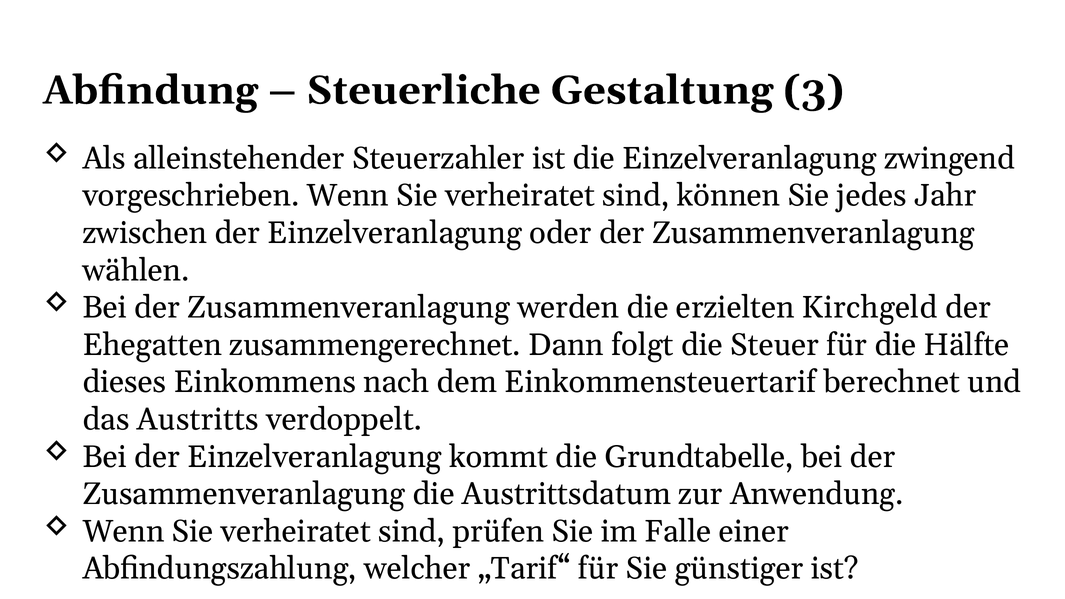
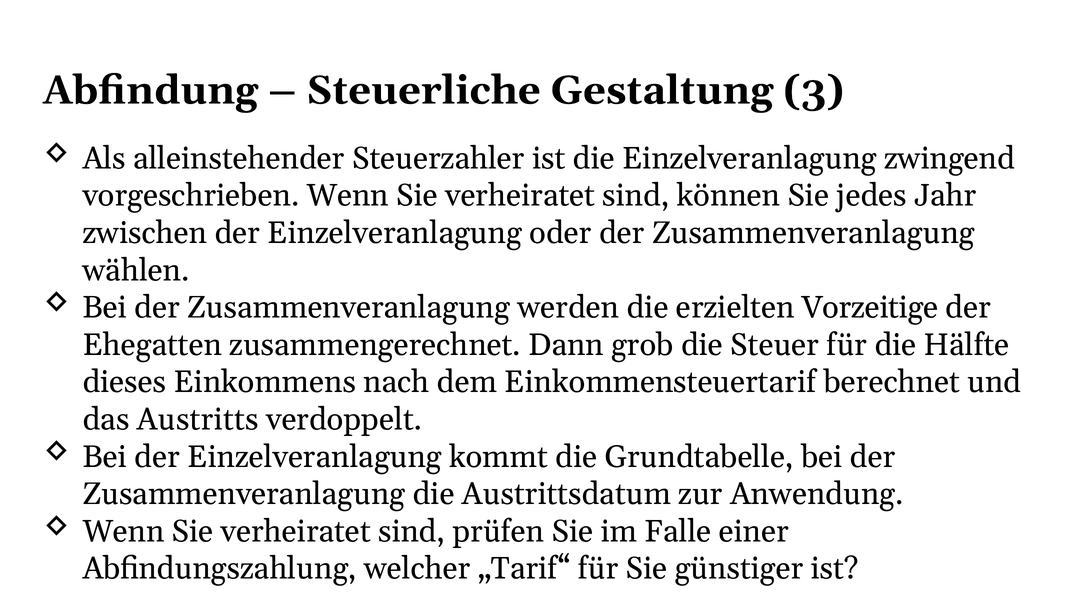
Kirchgeld: Kirchgeld -> Vorzeitige (870, 308)
folgt: folgt -> grob (642, 345)
